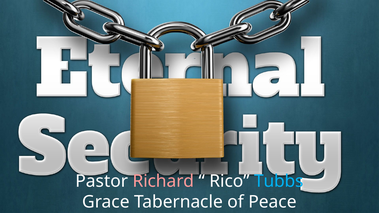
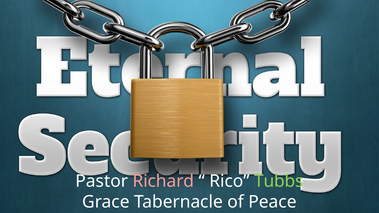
Tubbs colour: light blue -> light green (279, 181)
